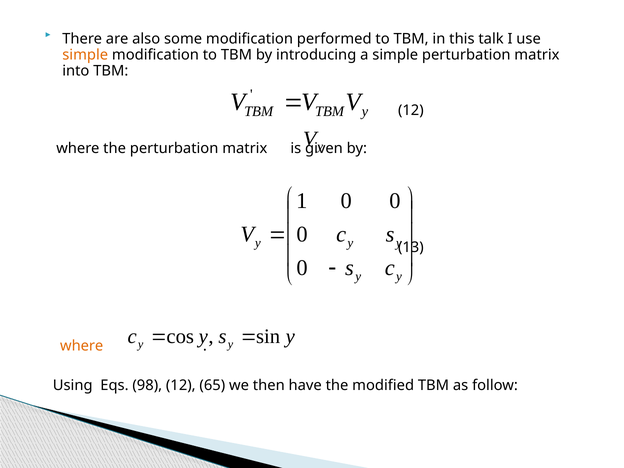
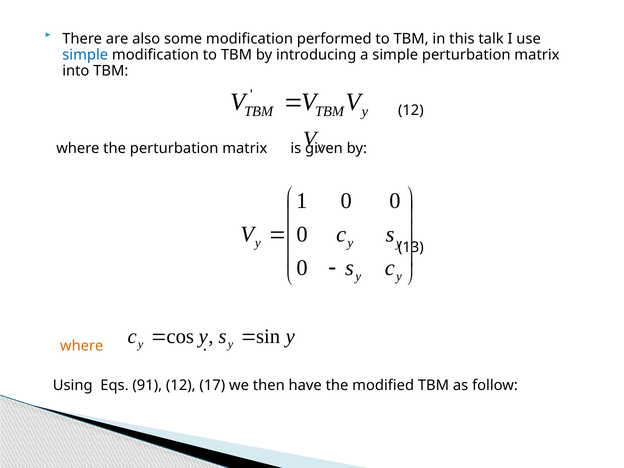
simple colour: orange -> blue (85, 55)
98: 98 -> 91 (147, 386)
65: 65 -> 17 (212, 386)
